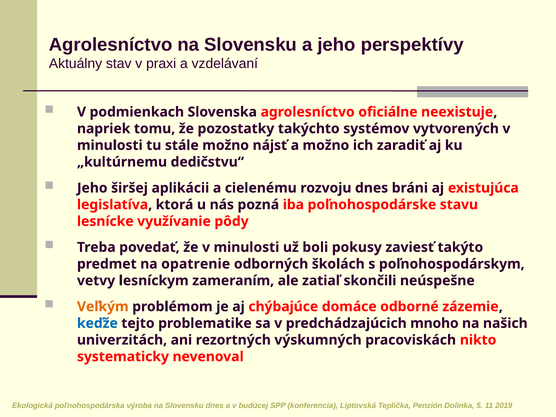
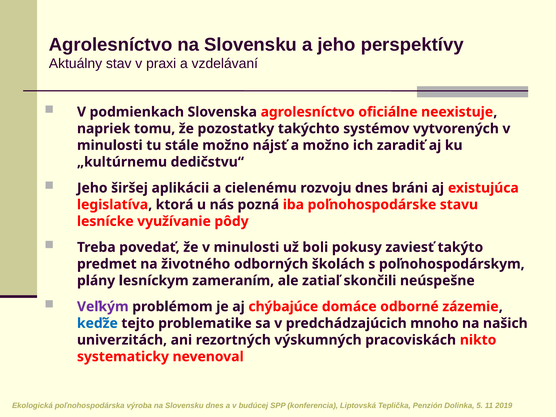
opatrenie: opatrenie -> životného (196, 264)
vetvy: vetvy -> plány (96, 281)
Veľkým colour: orange -> purple (103, 307)
